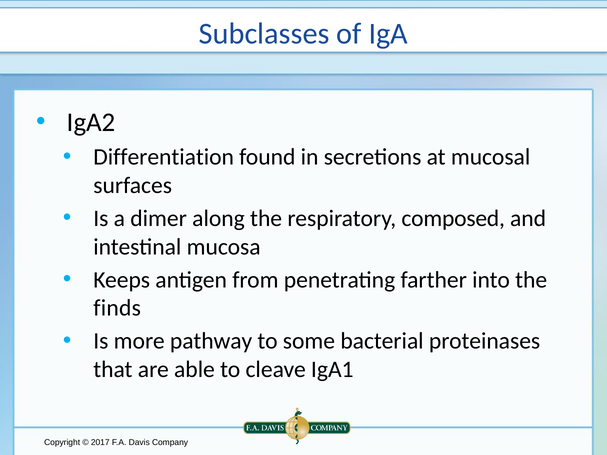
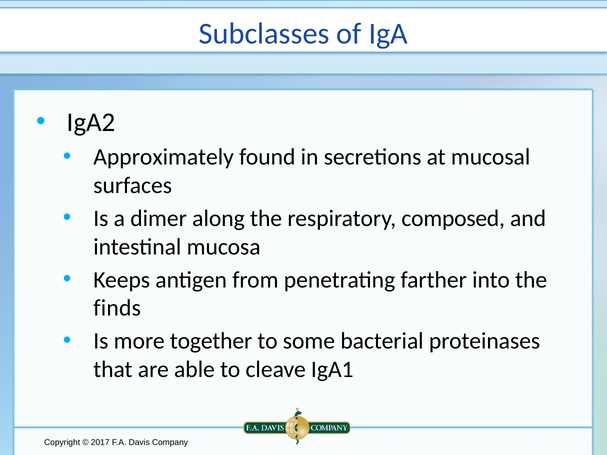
Differentiation: Differentiation -> Approximately (164, 157)
pathway: pathway -> together (211, 341)
